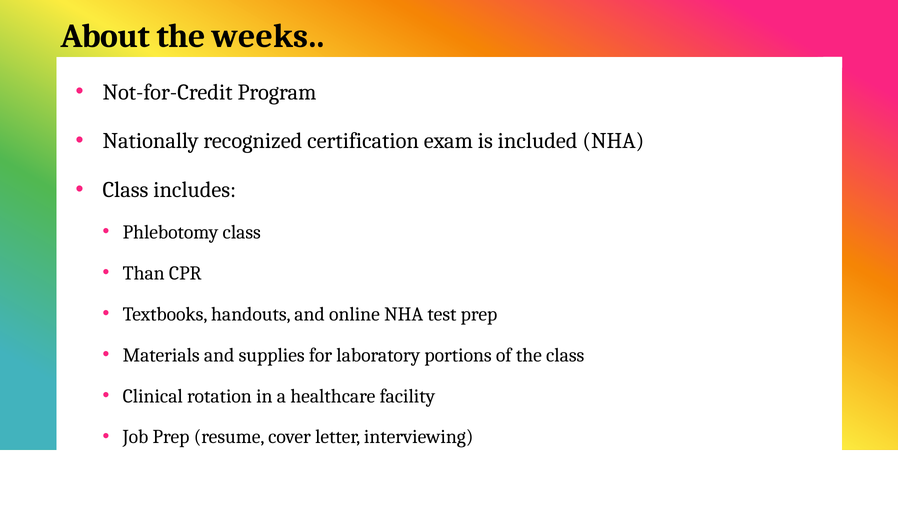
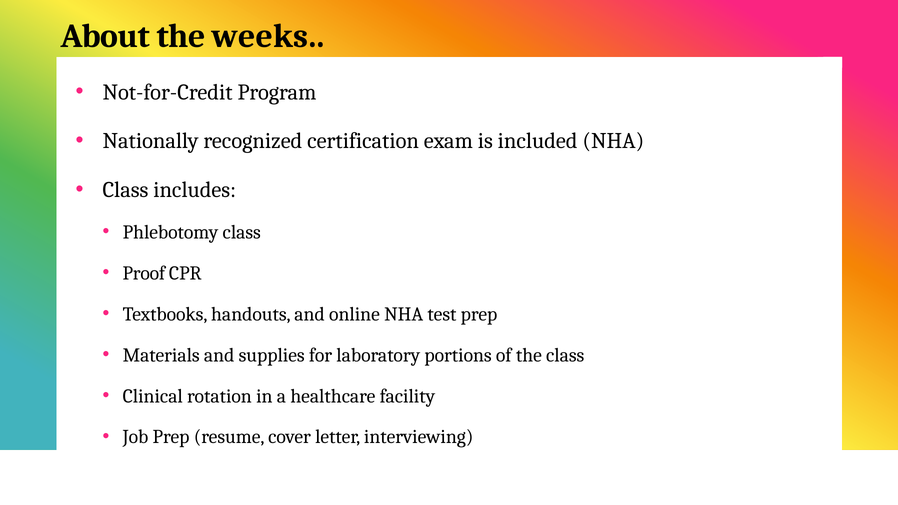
Than: Than -> Proof (144, 273)
